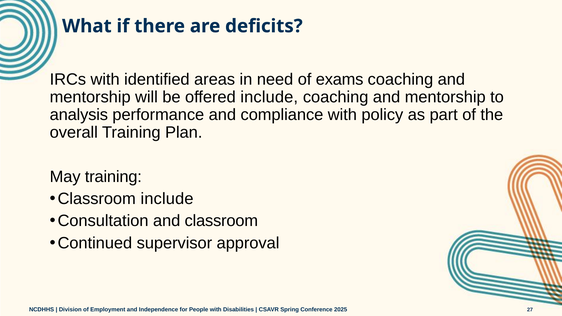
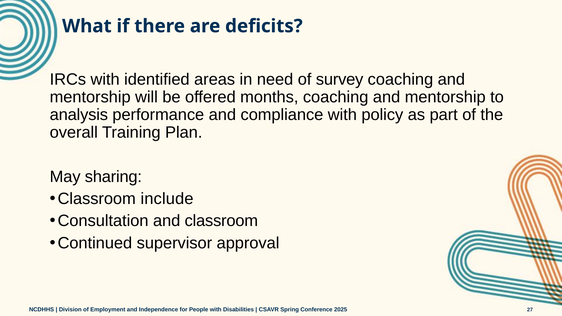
exams: exams -> survey (340, 79)
offered include: include -> months (269, 97)
May training: training -> sharing (113, 177)
